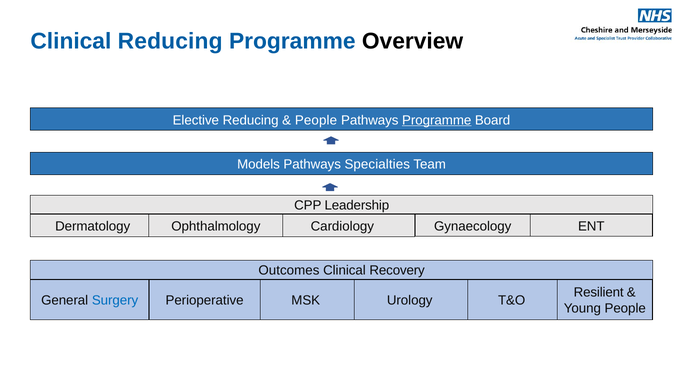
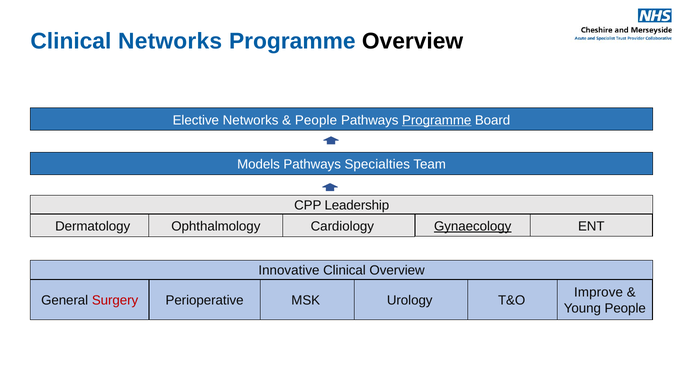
Clinical Reducing: Reducing -> Networks (170, 41)
Elective Reducing: Reducing -> Networks (251, 120)
Gynaecology underline: none -> present (473, 226)
Outcomes: Outcomes -> Innovative (289, 271)
Clinical Recovery: Recovery -> Overview (397, 271)
Resilient: Resilient -> Improve (599, 293)
Surgery colour: blue -> red (115, 301)
